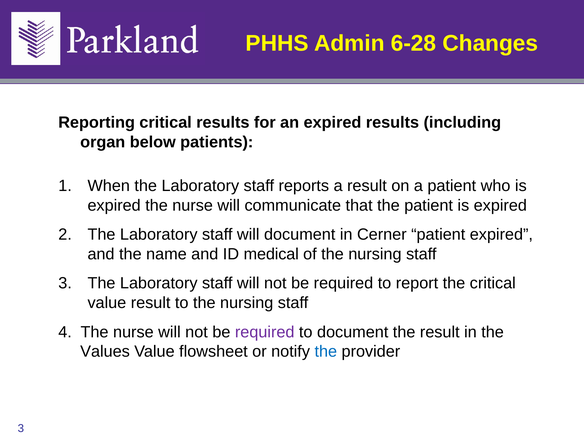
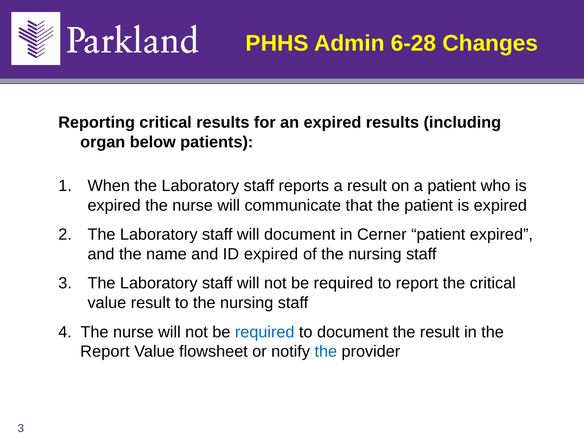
ID medical: medical -> expired (271, 254)
required colour: purple -> blue (265, 332)
Values: Values -> Report (105, 351)
